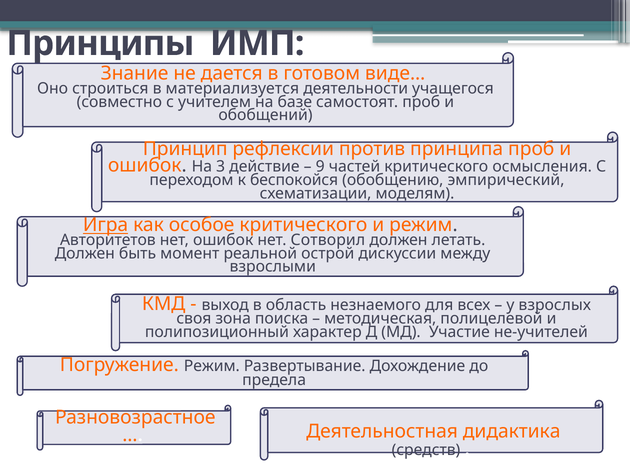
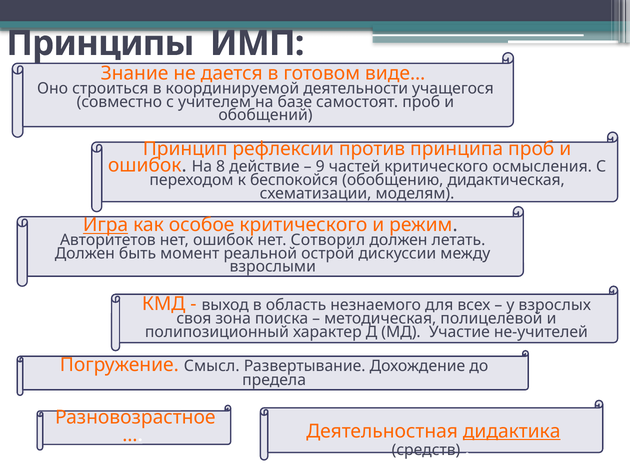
материализуется: материализуется -> координируемой (232, 88)
3: 3 -> 8 (221, 166)
эмпирический: эмпирический -> дидактическая (506, 180)
Погружение Режим: Режим -> Смысл (212, 366)
дидактика underline: none -> present (512, 431)
